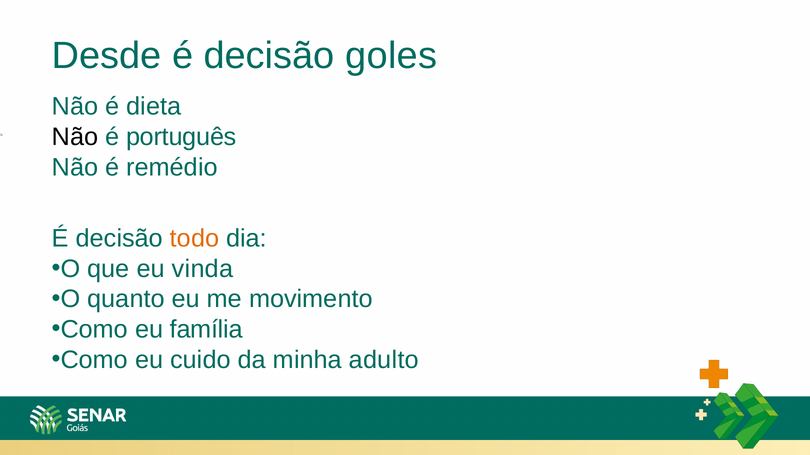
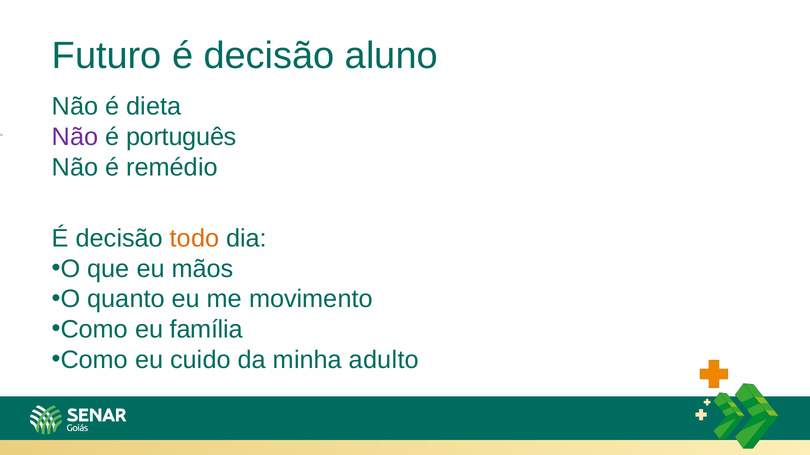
Desde: Desde -> Futuro (107, 56)
goles: goles -> aluno (391, 56)
Não colour: black -> purple (75, 137)
vinda: vinda -> mãos (203, 269)
